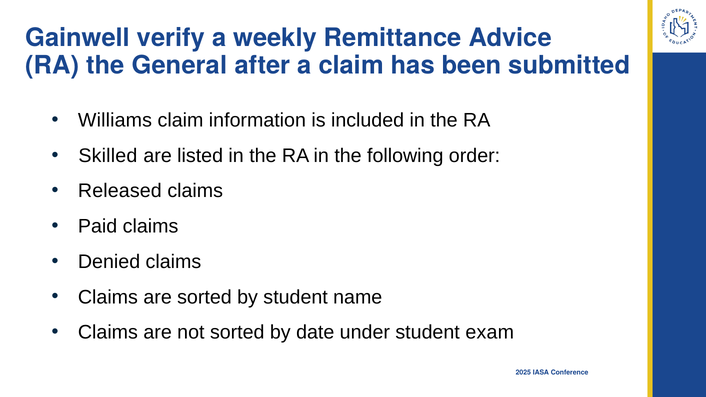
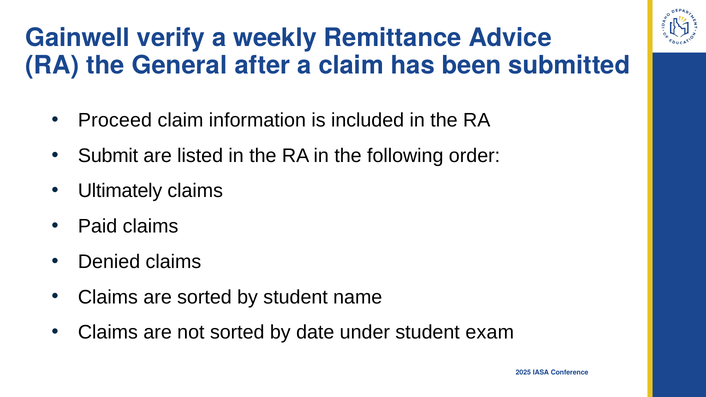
Williams: Williams -> Proceed (115, 120)
Skilled: Skilled -> Submit (108, 156)
Released: Released -> Ultimately (120, 191)
